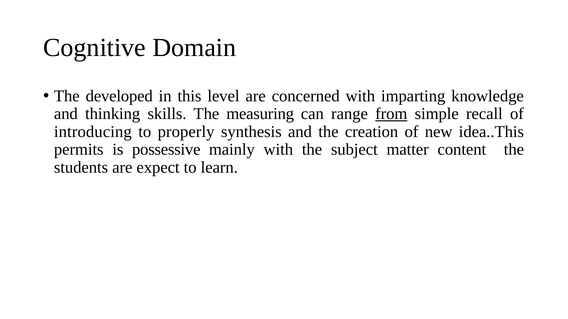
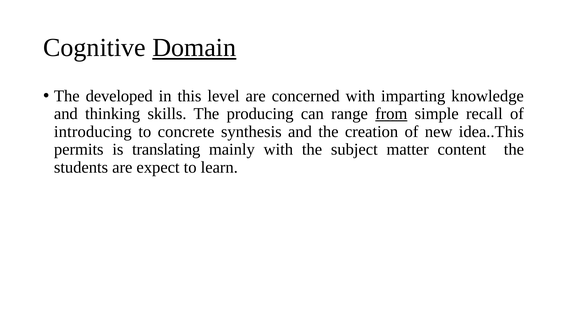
Domain underline: none -> present (194, 48)
measuring: measuring -> producing (260, 114)
properly: properly -> concrete (186, 132)
possessive: possessive -> translating (166, 150)
